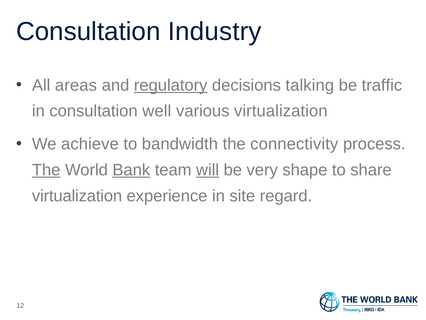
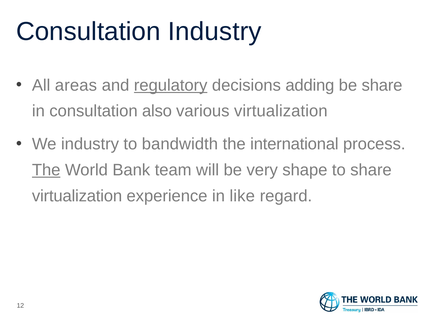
talking: talking -> adding (310, 85)
be traffic: traffic -> share (382, 85)
well: well -> also (157, 111)
We achieve: achieve -> industry (90, 144)
connectivity: connectivity -> international (294, 144)
Bank underline: present -> none (131, 170)
will underline: present -> none (208, 170)
site: site -> like (242, 196)
